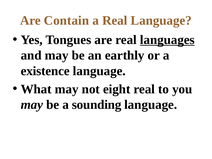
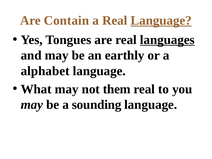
Language underline: none -> present (161, 21)
existence: existence -> alphabet (45, 71)
eight: eight -> them (117, 89)
